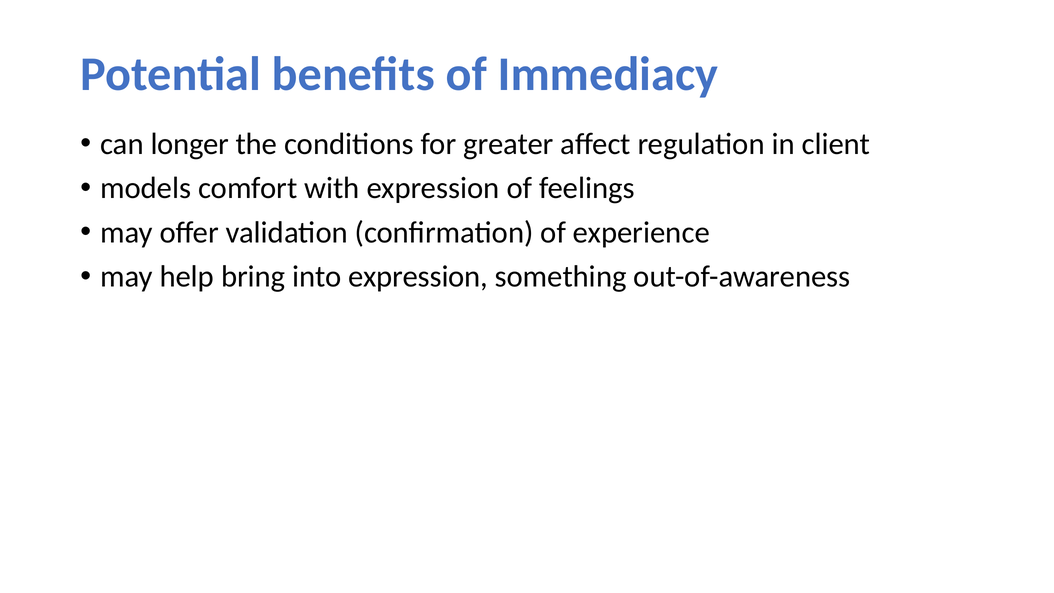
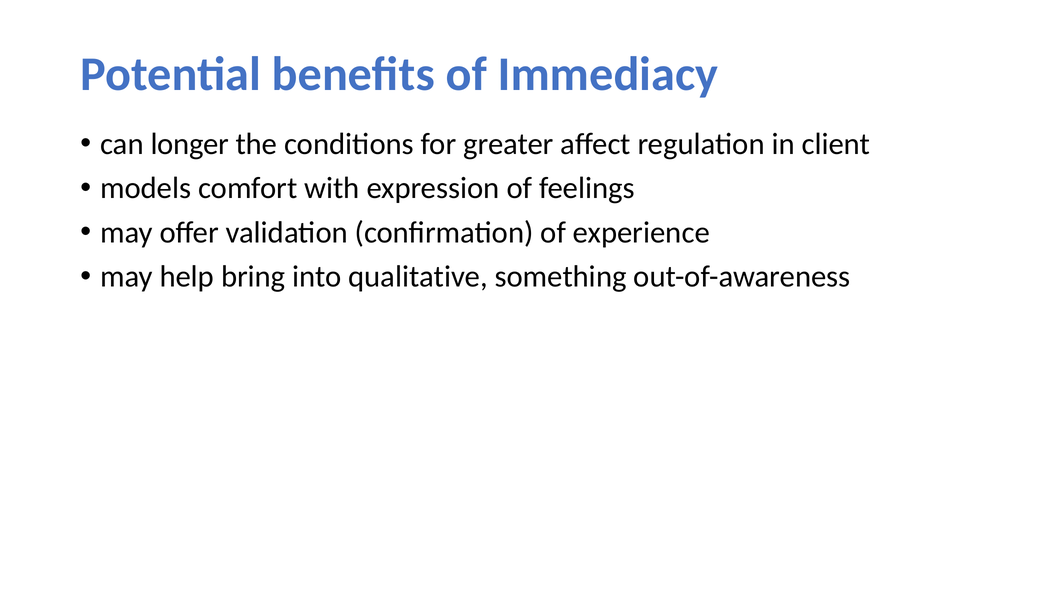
into expression: expression -> qualitative (418, 277)
